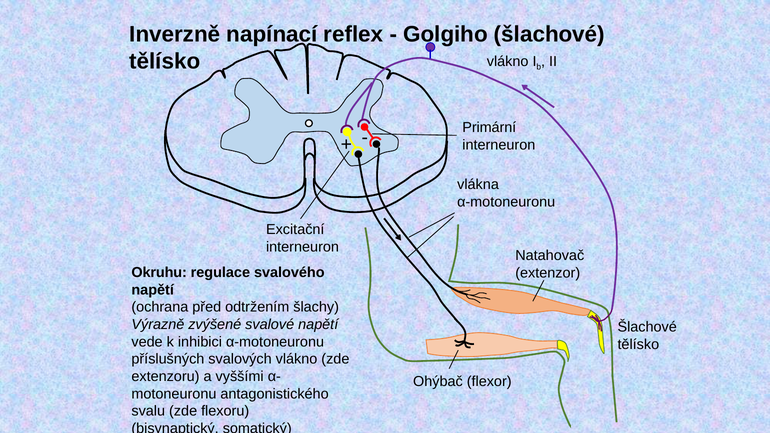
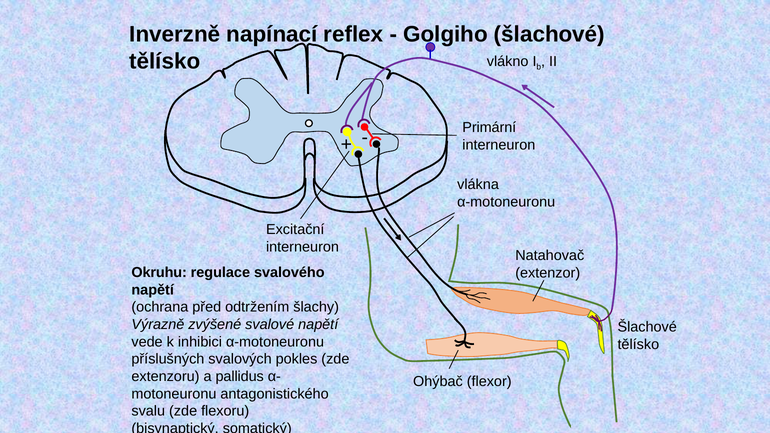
svalových vlákno: vlákno -> pokles (297, 359)
vyššími: vyššími -> pallidus (240, 377)
